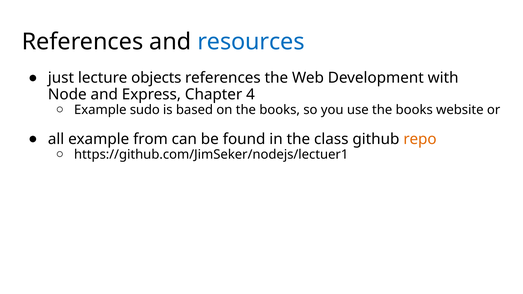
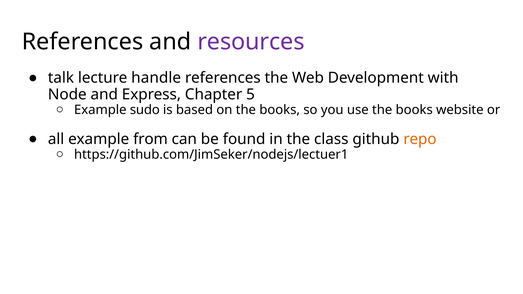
resources colour: blue -> purple (251, 42)
just: just -> talk (61, 78)
objects: objects -> handle (156, 78)
4: 4 -> 5 (250, 94)
